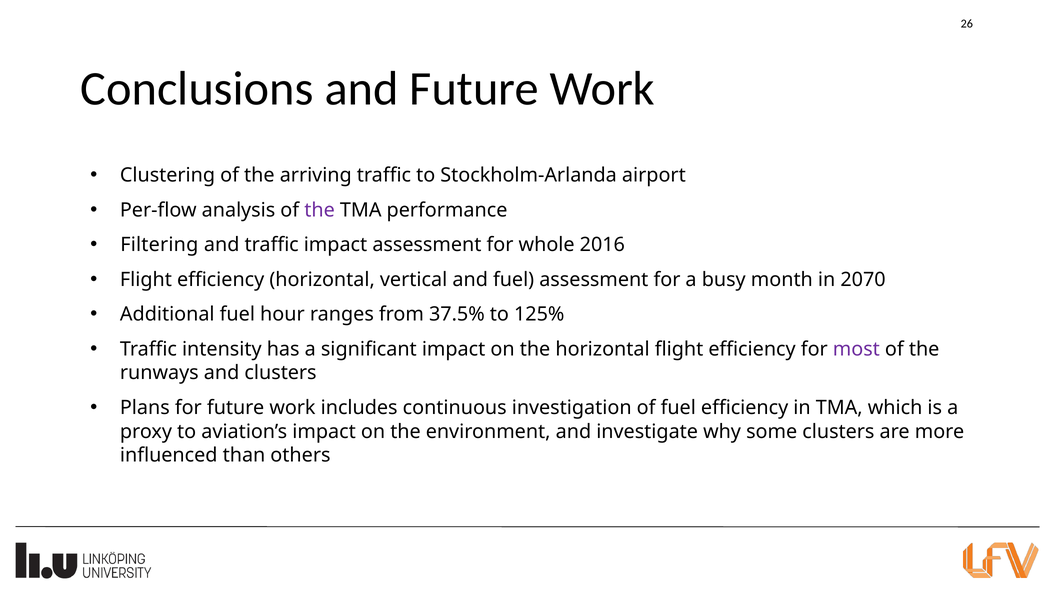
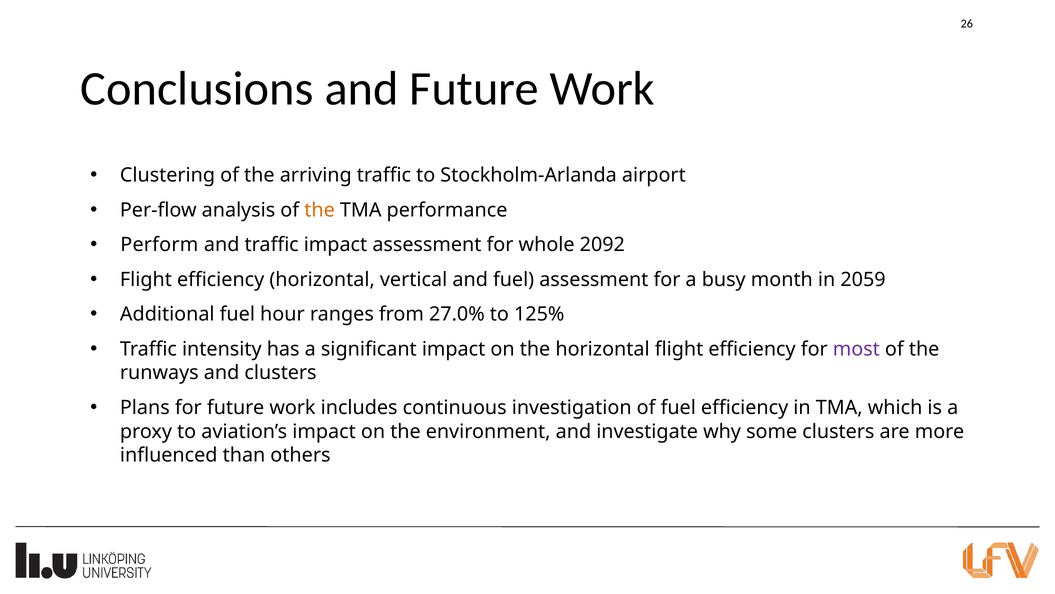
the colour: purple -> orange (320, 210)
Filtering: Filtering -> Perform (159, 245)
2016: 2016 -> 2092 (602, 245)
2070: 2070 -> 2059 (863, 279)
37.5%: 37.5% -> 27.0% (457, 314)
